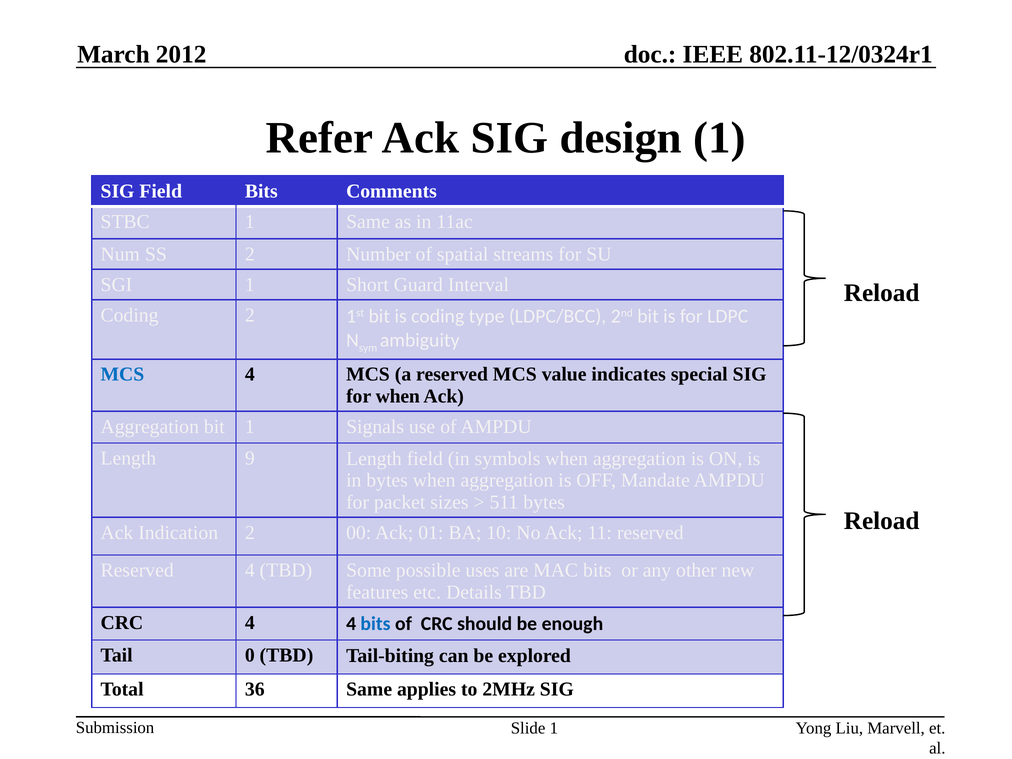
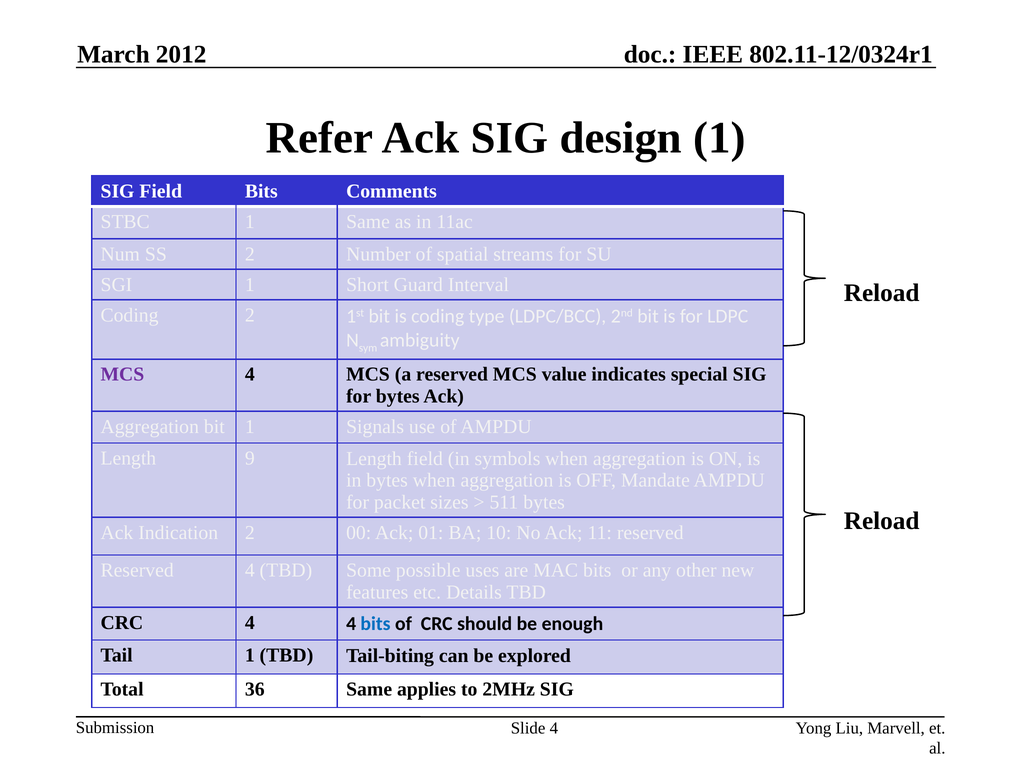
MCS colour: blue -> purple (122, 374)
for when: when -> bytes (398, 396)
Tail 0: 0 -> 1 (250, 655)
Slide 1: 1 -> 4 (554, 728)
